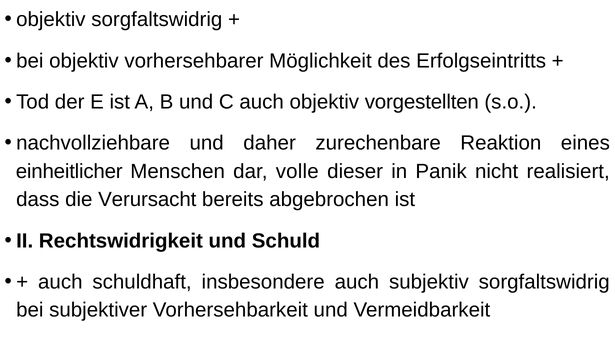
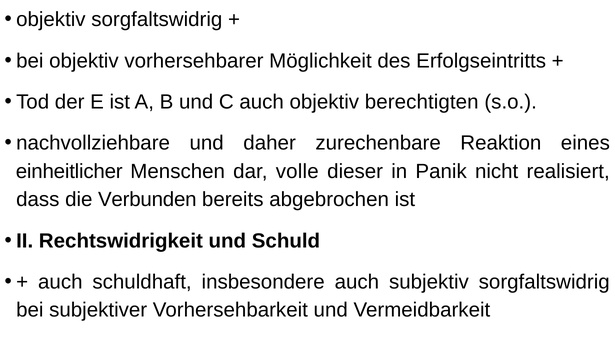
vorgestellten: vorgestellten -> berechtigten (422, 102)
Verursacht: Verursacht -> Verbunden (147, 200)
